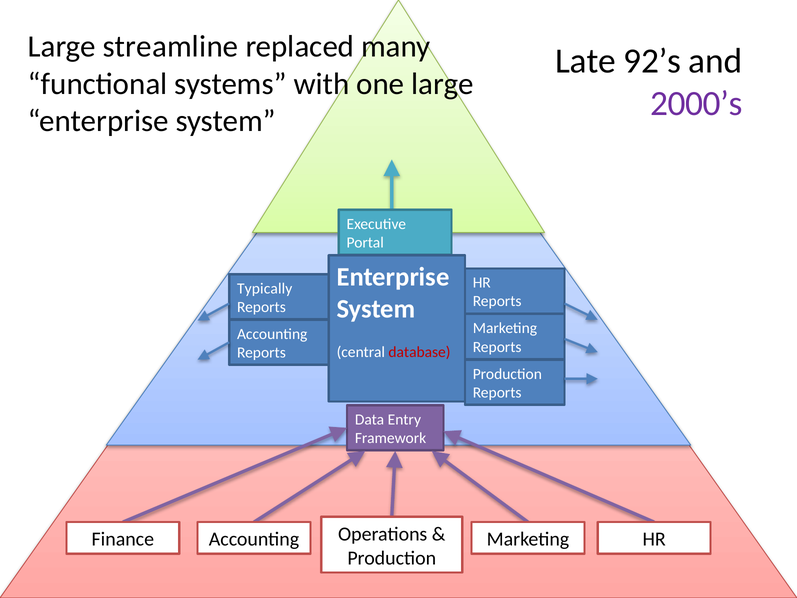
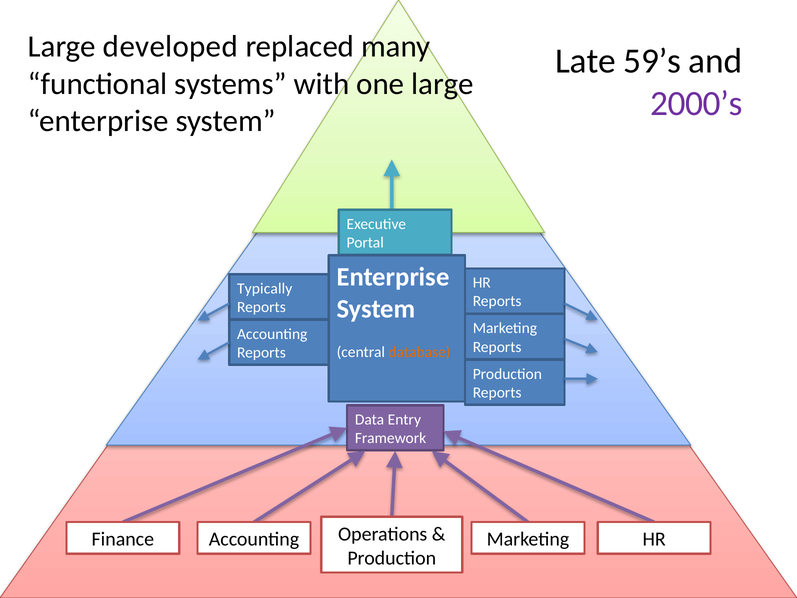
streamline: streamline -> developed (170, 47)
92’s: 92’s -> 59’s (652, 61)
database colour: red -> orange (419, 352)
